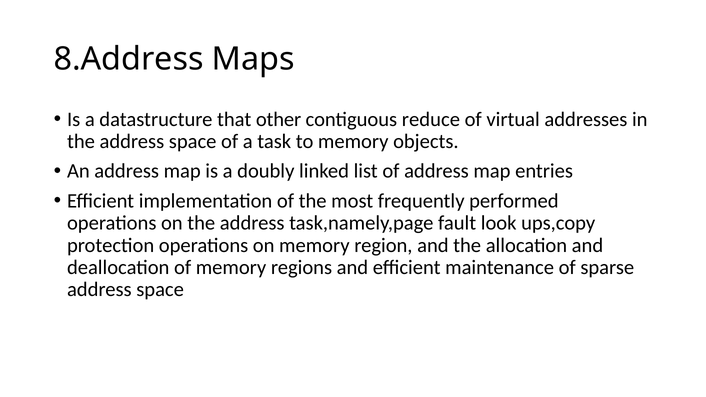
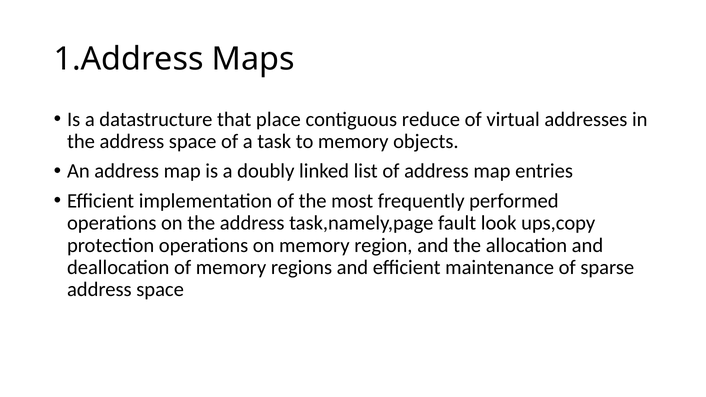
8.Address: 8.Address -> 1.Address (129, 59)
other: other -> place (278, 119)
